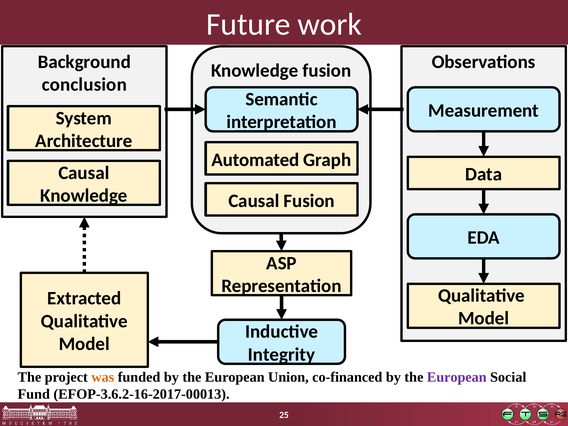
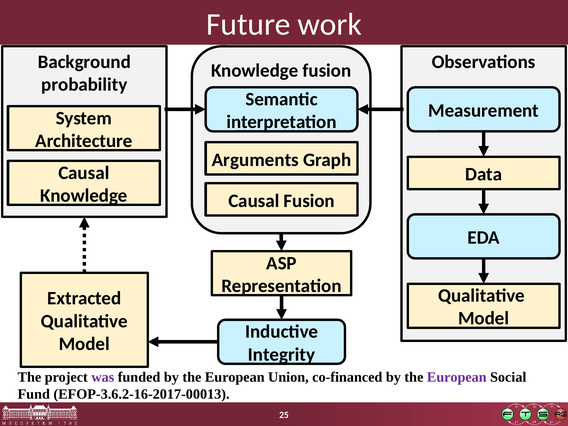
conclusion: conclusion -> probability (84, 85)
Automated: Automated -> Arguments (255, 160)
was colour: orange -> purple (103, 377)
